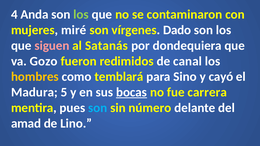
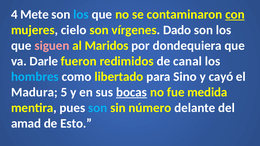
Anda: Anda -> Mete (35, 14)
los colour: light green -> light blue (81, 14)
con underline: none -> present (235, 14)
miré: miré -> cielo (74, 30)
Satanás: Satanás -> Maridos (107, 46)
Gozo: Gozo -> Darle (44, 61)
hombres colour: yellow -> light blue (35, 77)
temblará: temblará -> libertado (119, 77)
carrera: carrera -> medida (207, 92)
Lino: Lino -> Esto (76, 124)
